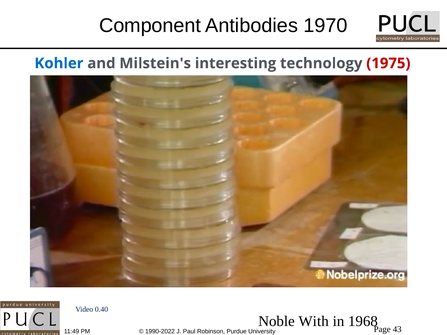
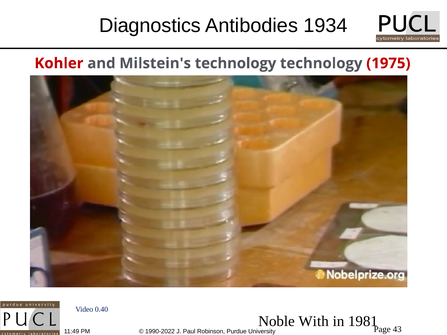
Component: Component -> Diagnostics (150, 26)
1970: 1970 -> 1934 (326, 26)
Kohler colour: blue -> red (59, 63)
Milstein's interesting: interesting -> technology (236, 63)
1968: 1968 -> 1981 (363, 321)
